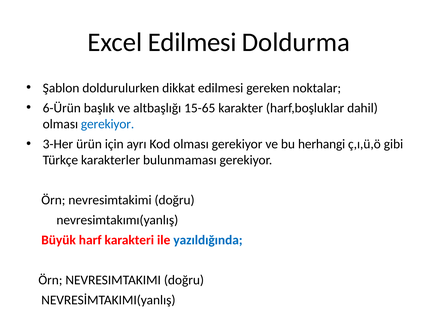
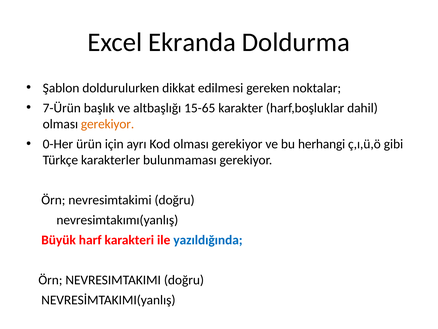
Excel Edilmesi: Edilmesi -> Ekranda (192, 42)
6-Ürün: 6-Ürün -> 7-Ürün (62, 108)
gerekiyor colour: blue -> orange (108, 124)
3-Her: 3-Her -> 0-Her (58, 144)
